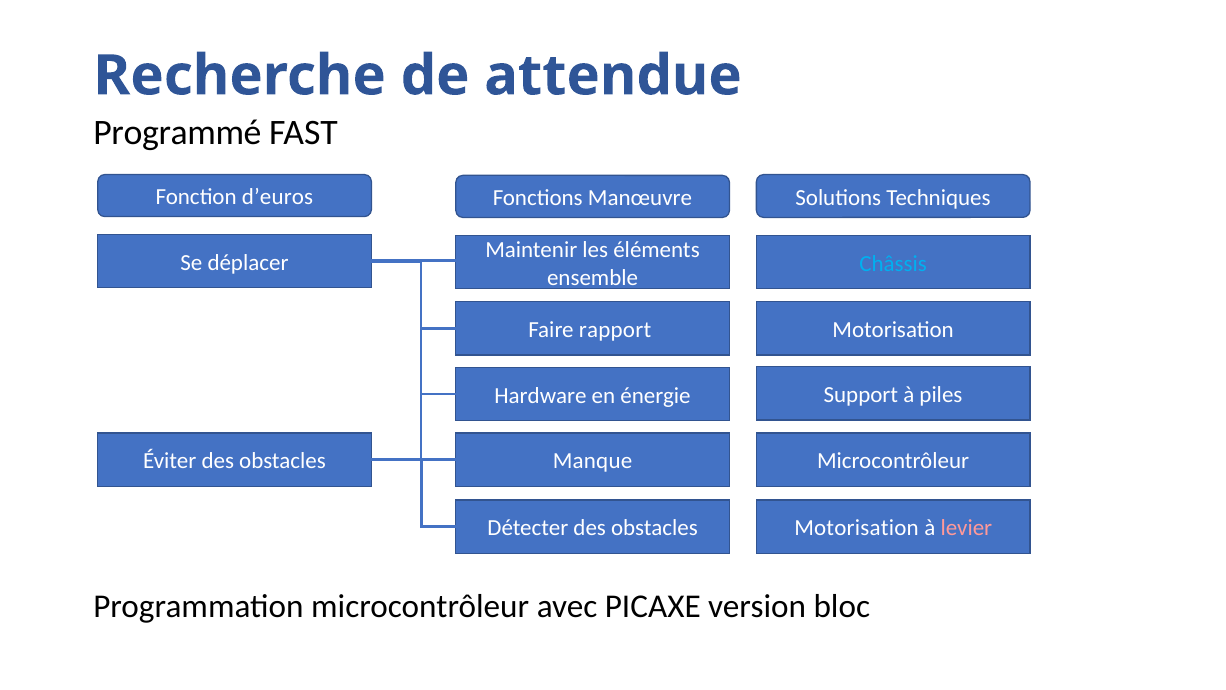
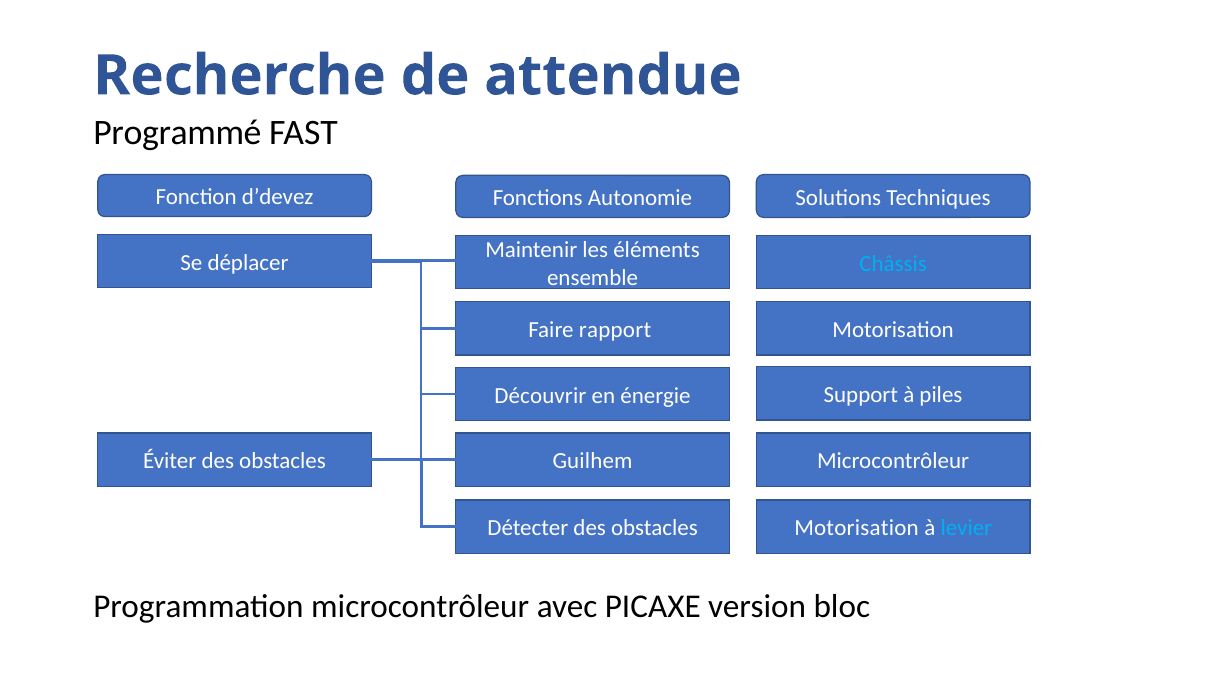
d’euros: d’euros -> d’devez (278, 197)
Manœuvre: Manœuvre -> Autonomie (640, 198)
Hardware: Hardware -> Découvrir (540, 395)
Manque: Manque -> Guilhem (593, 461)
levier colour: pink -> light blue (966, 528)
